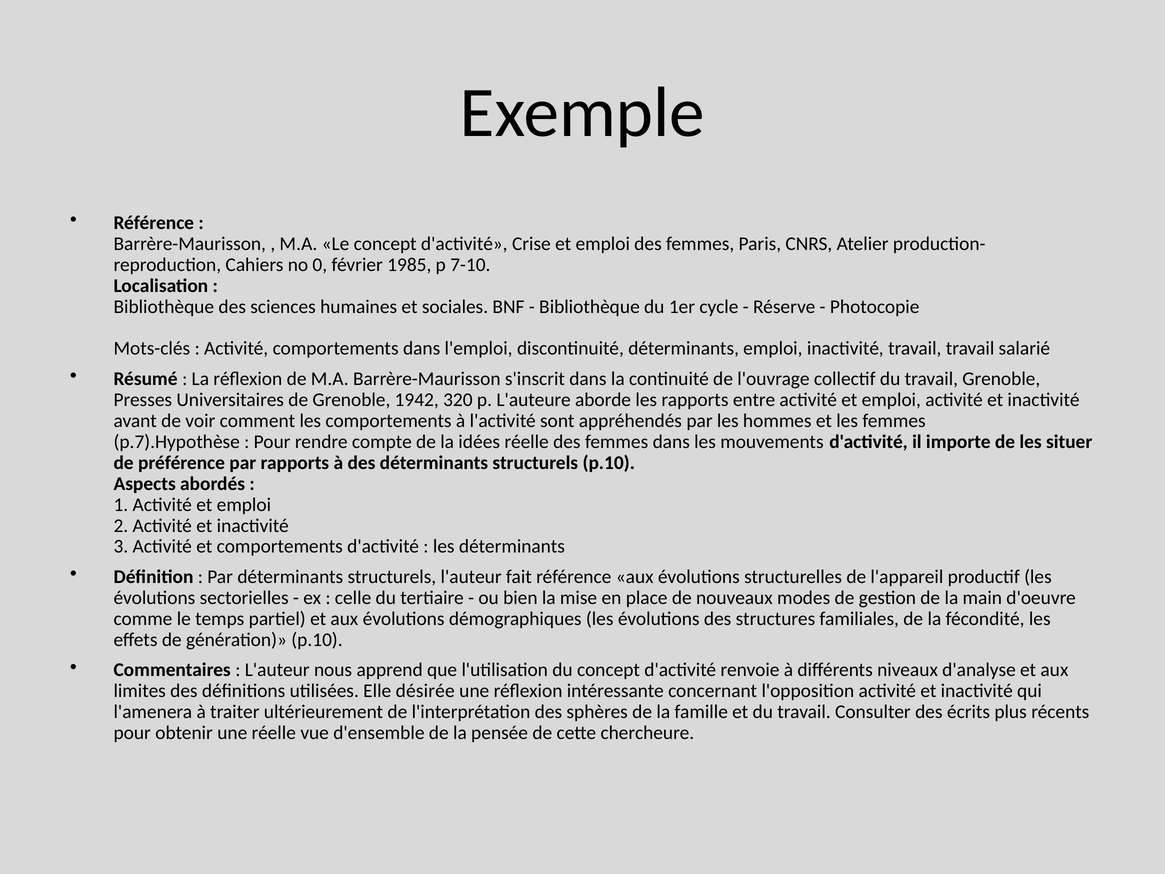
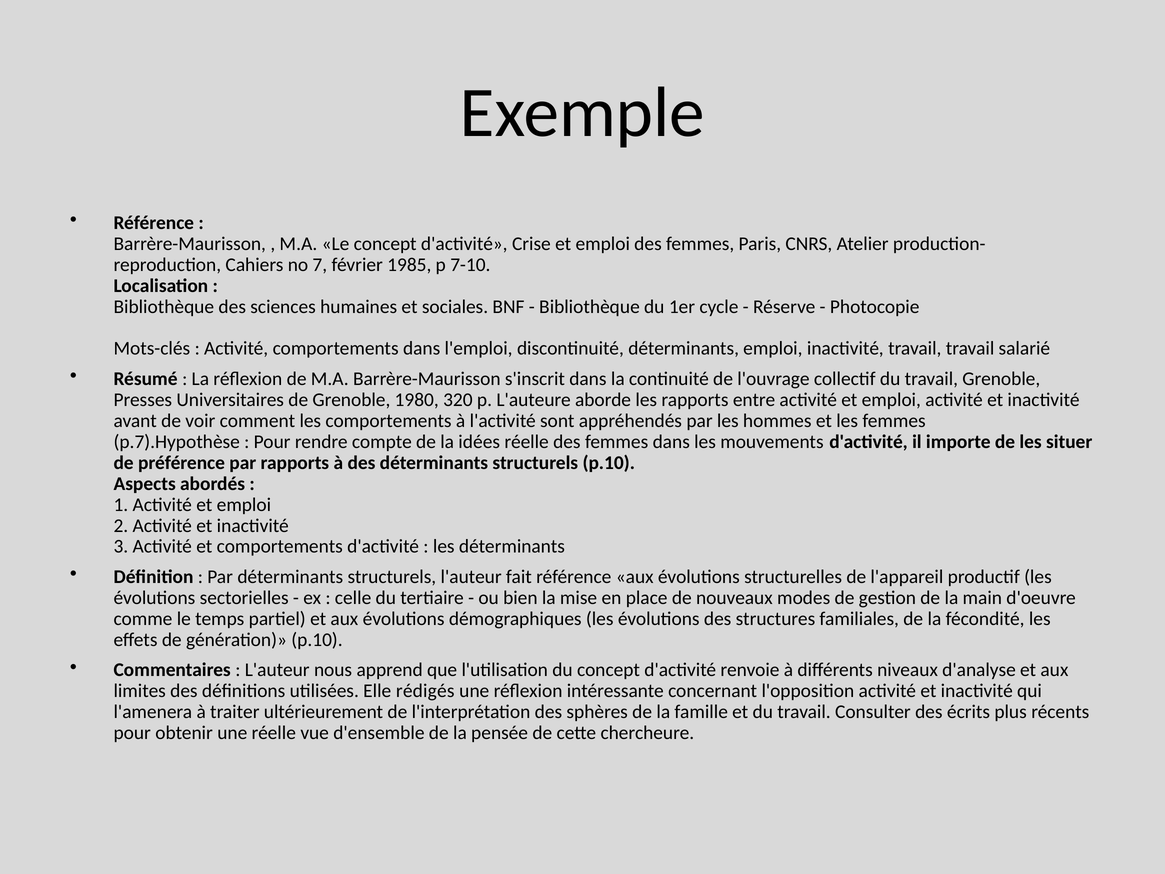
0: 0 -> 7 (320, 265)
1942: 1942 -> 1980 (417, 400)
désirée: désirée -> rédigés (425, 691)
